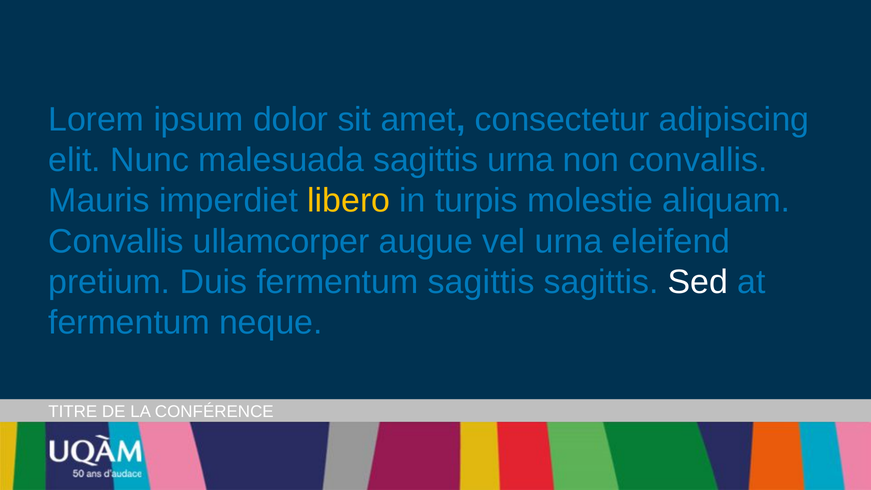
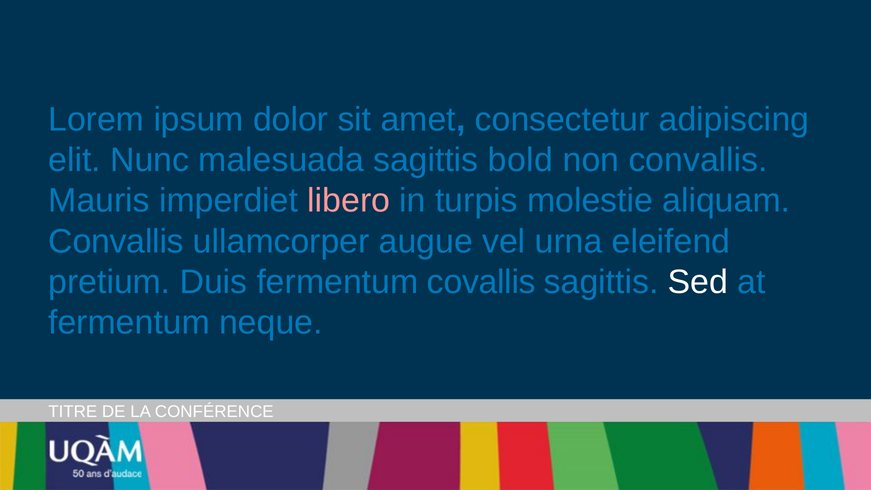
sagittis urna: urna -> bold (520, 160)
libero colour: yellow -> pink (349, 201)
fermentum sagittis: sagittis -> covallis (481, 282)
